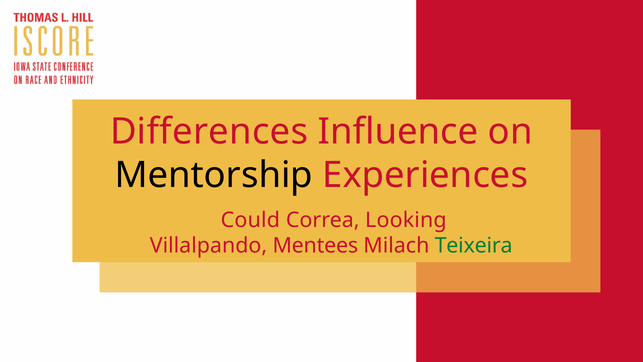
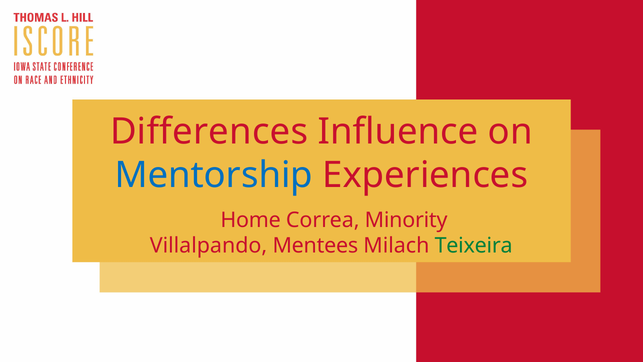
Mentorship colour: black -> blue (214, 175)
Could: Could -> Home (251, 220)
Looking: Looking -> Minority (406, 220)
